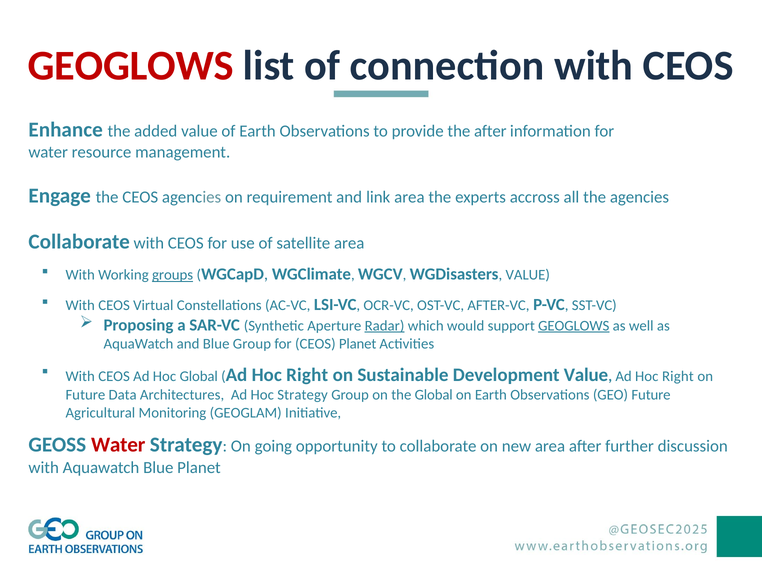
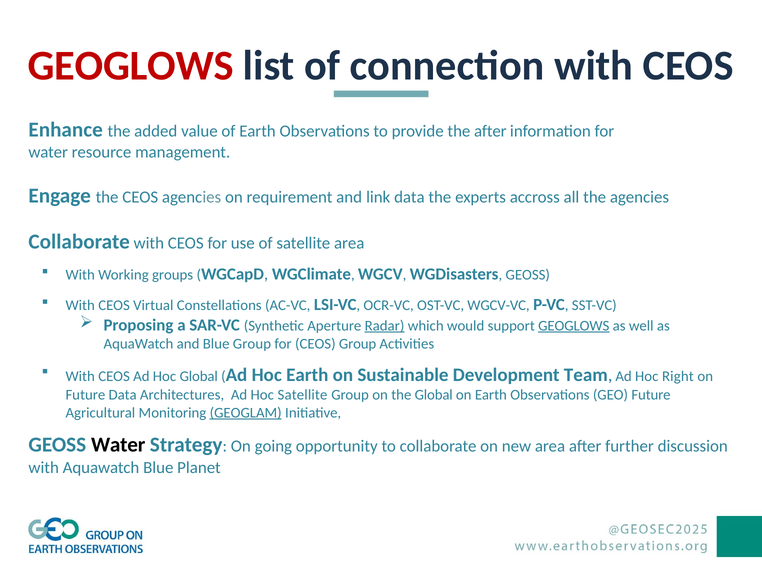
link area: area -> data (409, 197)
groups underline: present -> none (173, 275)
WGDisasters VALUE: VALUE -> GEOSS (528, 275)
AFTER-VC: AFTER-VC -> WGCV-VC (499, 305)
CEOS Planet: Planet -> Group (358, 344)
Right: Right -> Earth (307, 374)
Development Value: Value -> Team (586, 374)
Hoc Strategy: Strategy -> Satellite (303, 394)
GEOGLAM underline: none -> present (246, 412)
Water colour: red -> black (118, 444)
